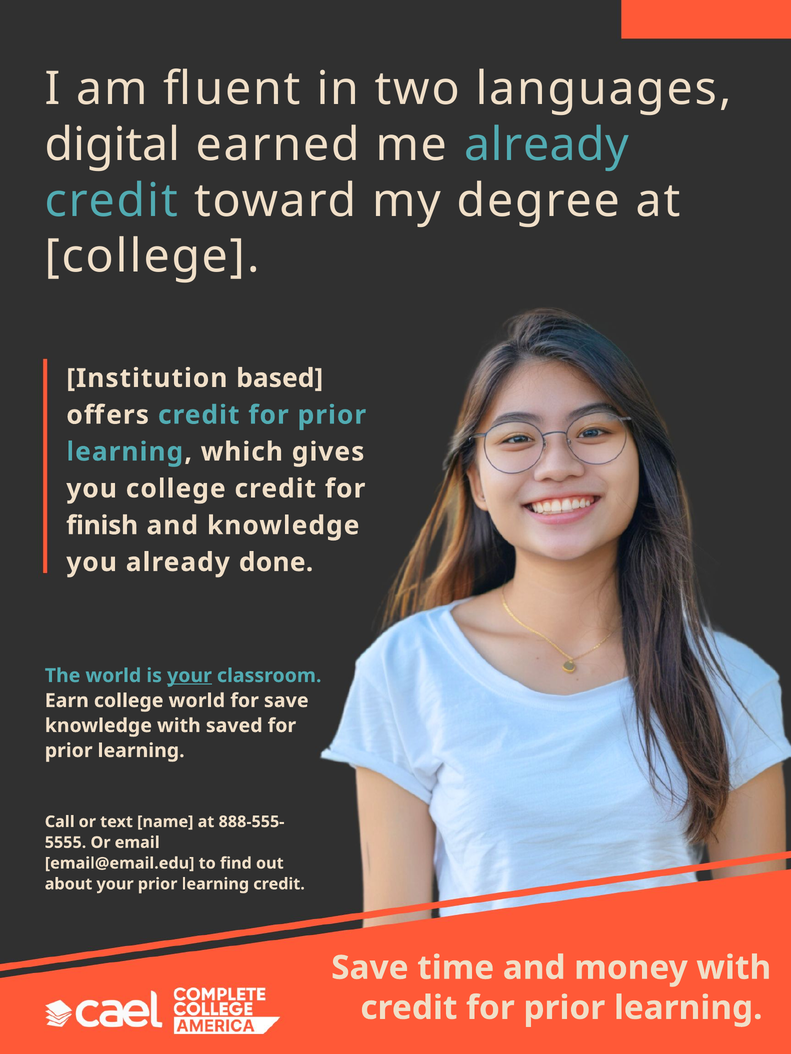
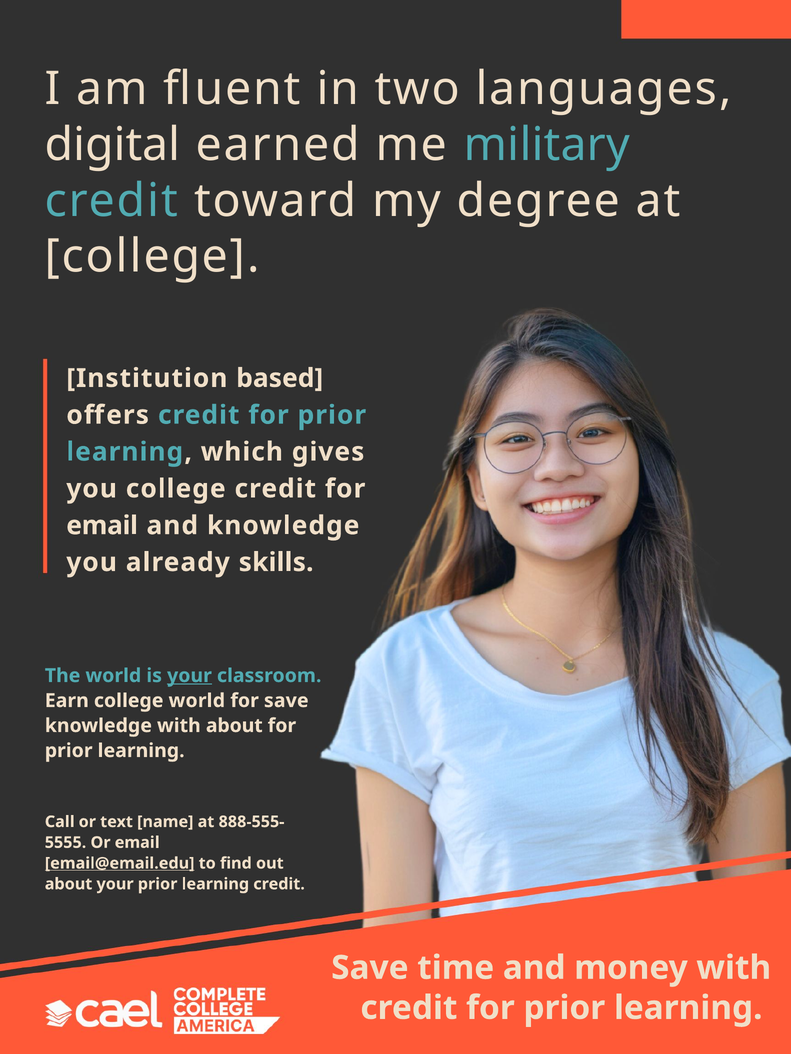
me already: already -> military (547, 145)
finish: finish -> email (102, 526)
done: done -> skills (276, 563)
with saved: saved -> about (234, 726)
email@email.edu underline: none -> present (120, 864)
